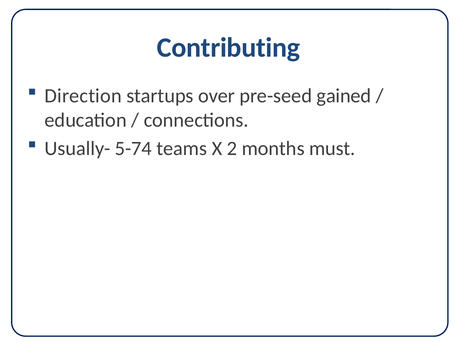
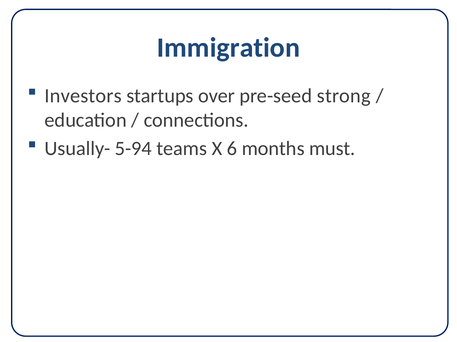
Contributing: Contributing -> Immigration (228, 48)
Direction: Direction -> Investors (83, 96)
gained: gained -> strong (344, 96)
5-74: 5-74 -> 5-94 (133, 149)
2: 2 -> 6 (232, 149)
